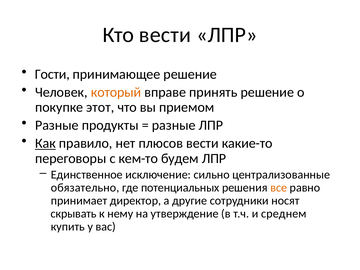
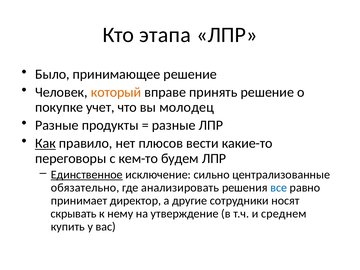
Кто вести: вести -> этапа (165, 35)
Гости: Гости -> Было (52, 74)
этот: этот -> учет (100, 107)
приемом: приемом -> молодец (187, 107)
Единственное underline: none -> present (87, 175)
потенциальных: потенциальных -> анализировать (180, 188)
все colour: orange -> blue (279, 188)
